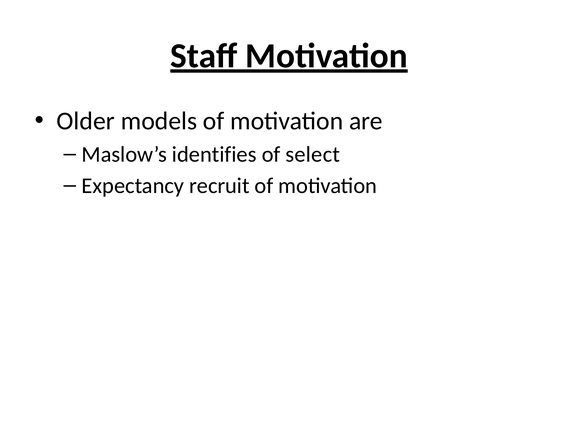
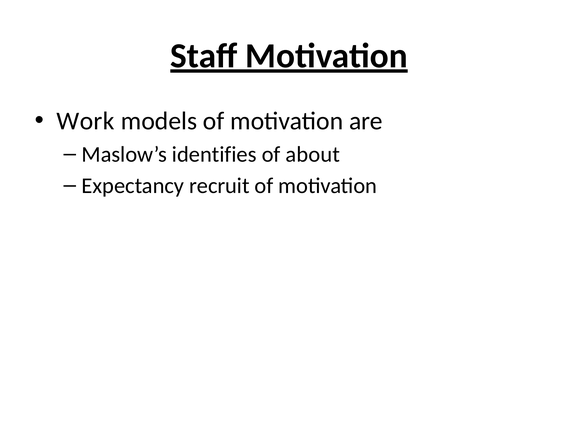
Older: Older -> Work (86, 121)
select: select -> about (313, 154)
